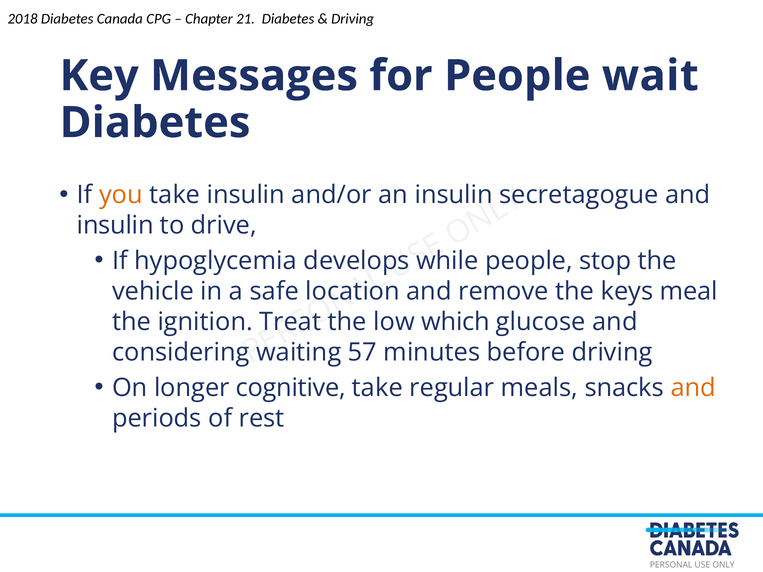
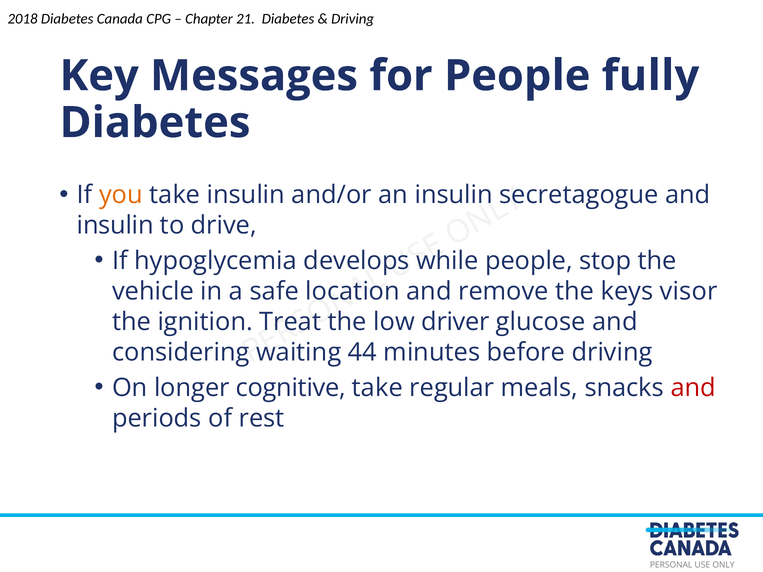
wait: wait -> fully (650, 76)
meal: meal -> visor (689, 292)
which: which -> driver (456, 322)
57: 57 -> 44 (362, 353)
and colour: orange -> red (693, 388)
